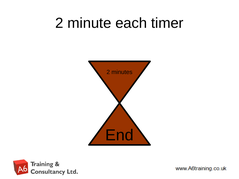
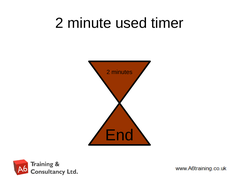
each: each -> used (131, 23)
